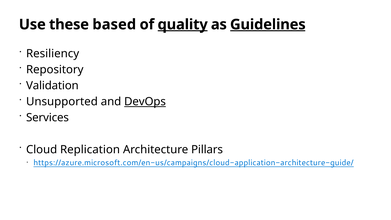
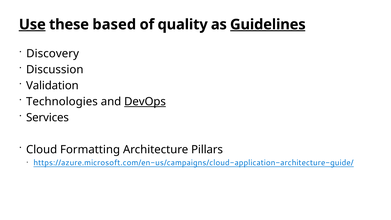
Use underline: none -> present (32, 24)
quality underline: present -> none (183, 24)
Resiliency: Resiliency -> Discovery (53, 54)
Repository: Repository -> Discussion (55, 70)
Unsupported: Unsupported -> Technologies (62, 102)
Replication: Replication -> Formatting (90, 150)
